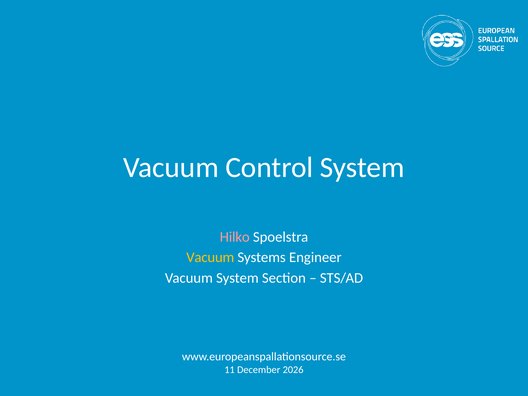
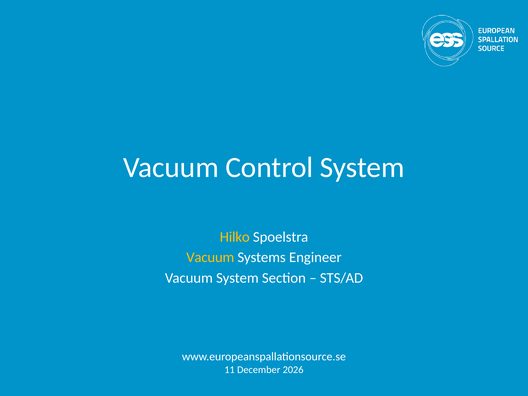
Hilko colour: pink -> yellow (235, 237)
